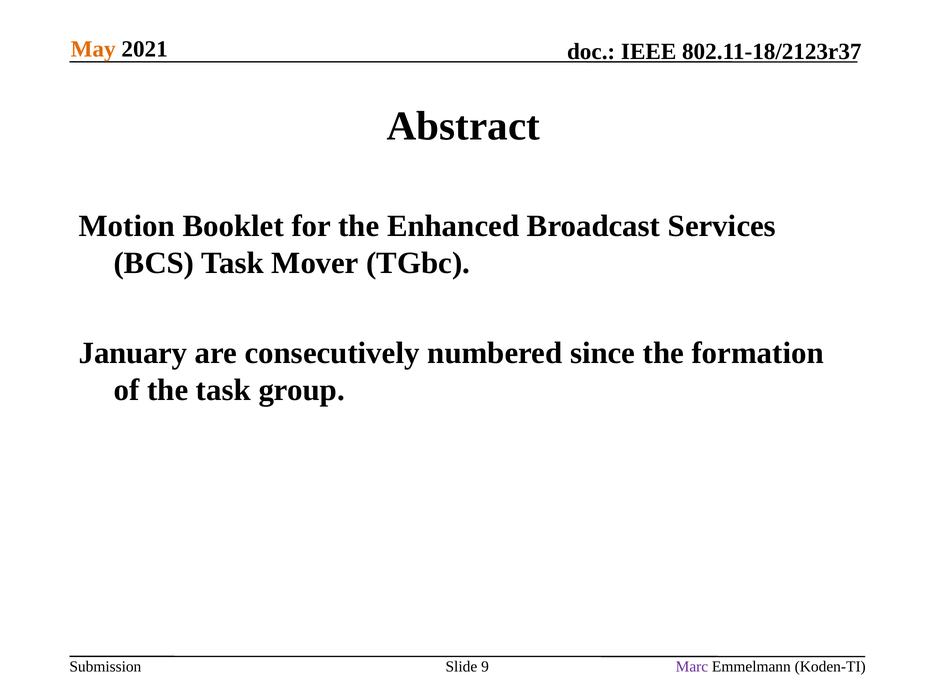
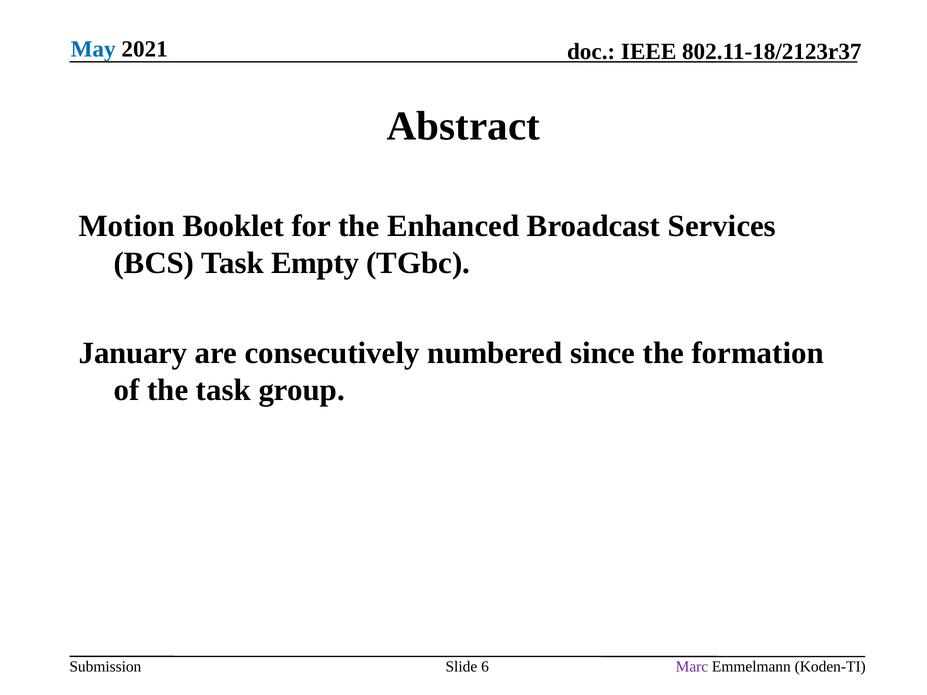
May colour: orange -> blue (93, 49)
Mover: Mover -> Empty (315, 263)
9: 9 -> 6 (485, 667)
